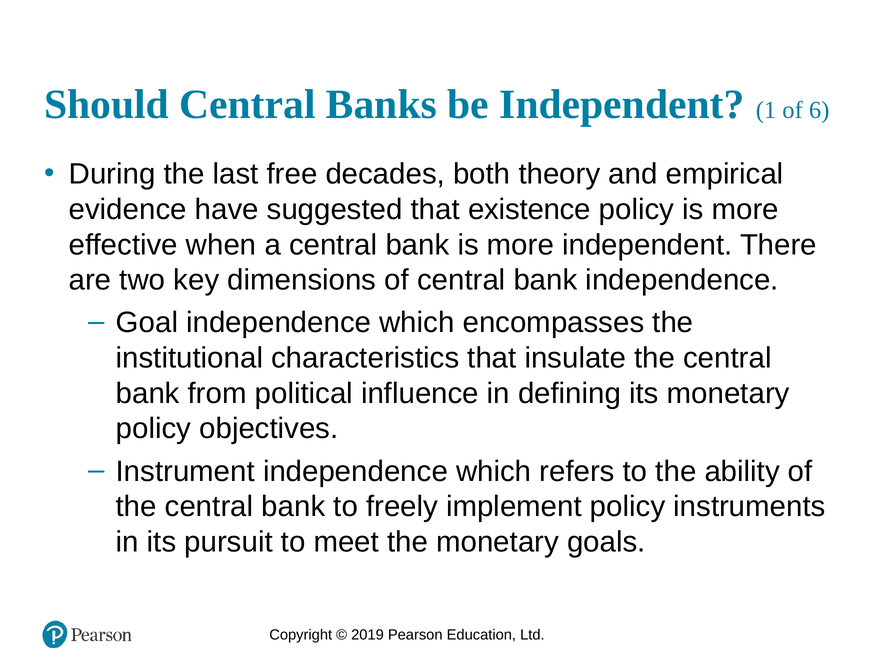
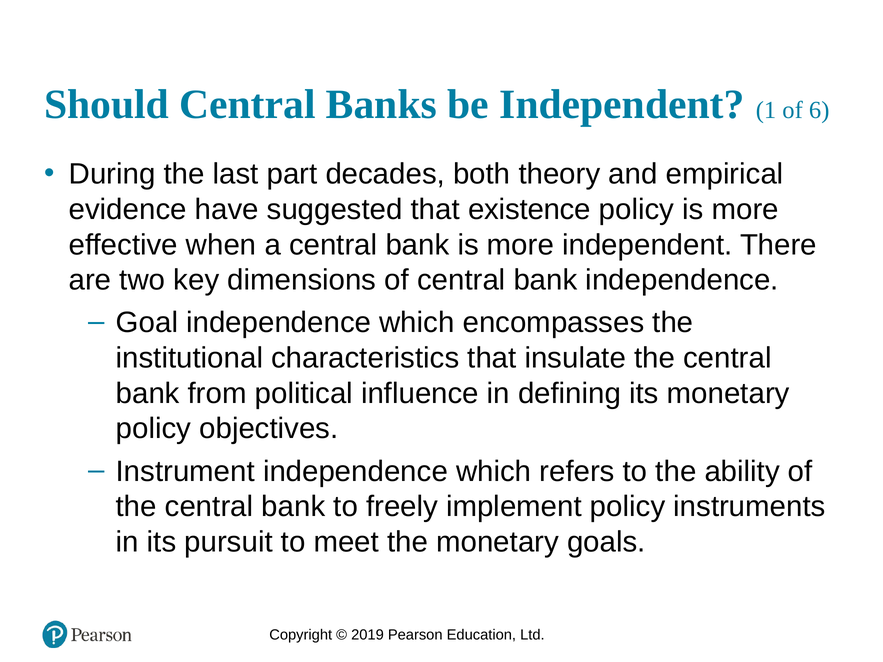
free: free -> part (292, 174)
